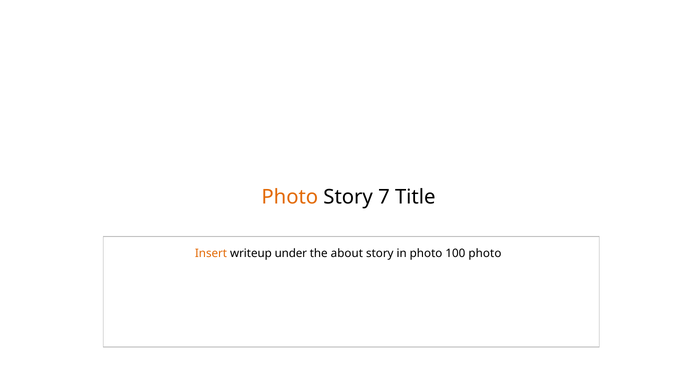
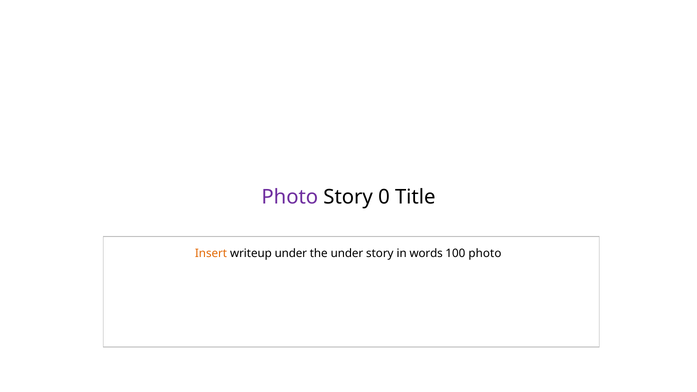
Photo colour: orange -> purple (290, 197)
7: 7 -> 0 (384, 197)
the about: about -> under (347, 253)
in photo: photo -> words (426, 253)
